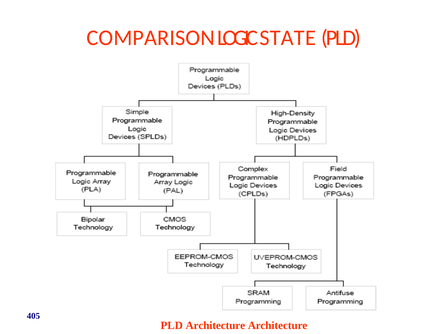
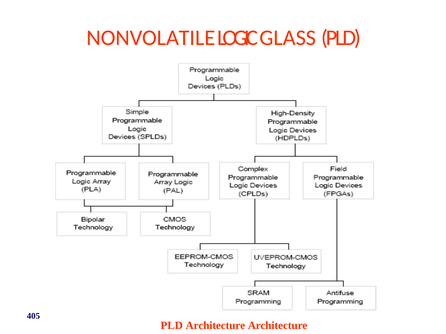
COMPARISON: COMPARISON -> NONVOLATILE (151, 38)
STATE: STATE -> GLASS (288, 38)
